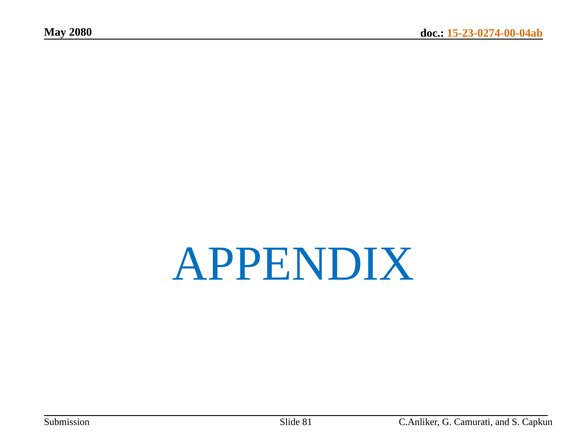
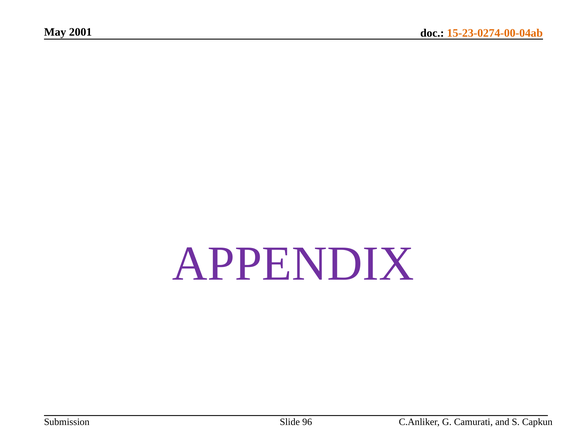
2080: 2080 -> 2001 (81, 32)
APPENDIX colour: blue -> purple (293, 264)
81: 81 -> 96 (307, 422)
